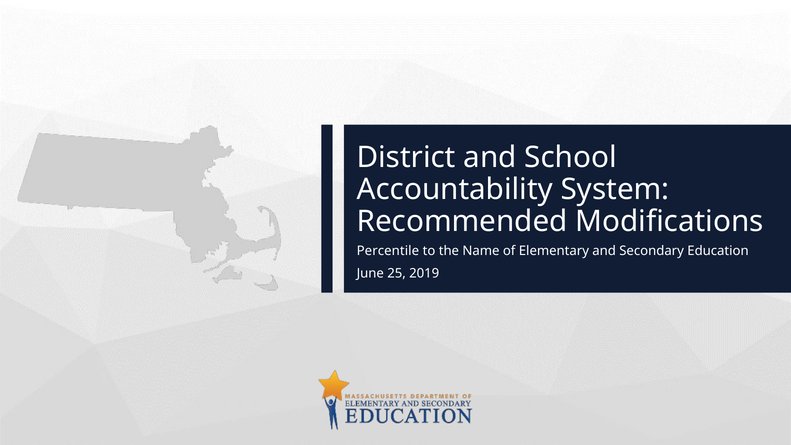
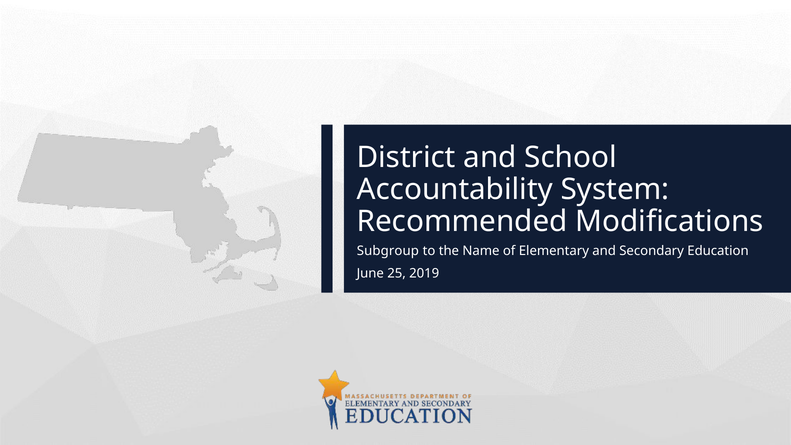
Percentile: Percentile -> Subgroup (388, 251)
